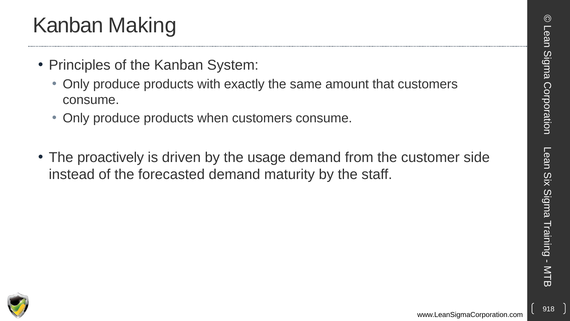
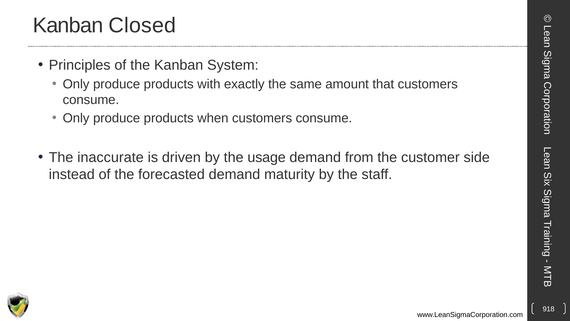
Making: Making -> Closed (142, 25)
proactively: proactively -> inaccurate (110, 157)
